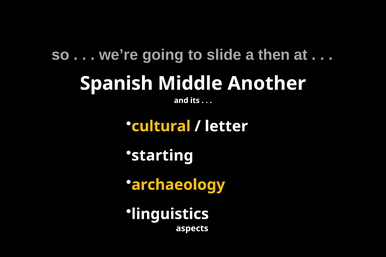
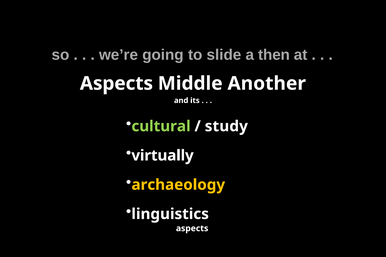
Spanish: Spanish -> Aspects (116, 84)
cultural colour: yellow -> light green (161, 126)
letter: letter -> study (226, 126)
starting: starting -> virtually (163, 156)
